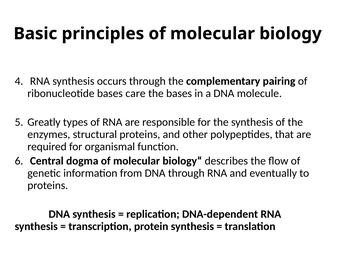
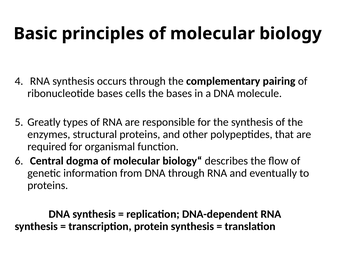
care: care -> cells (135, 93)
